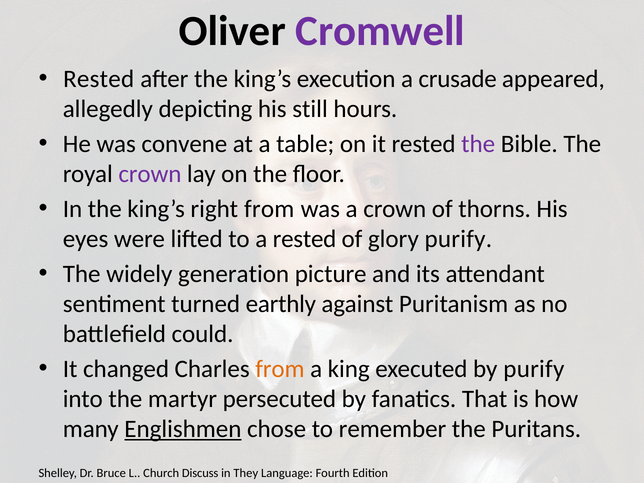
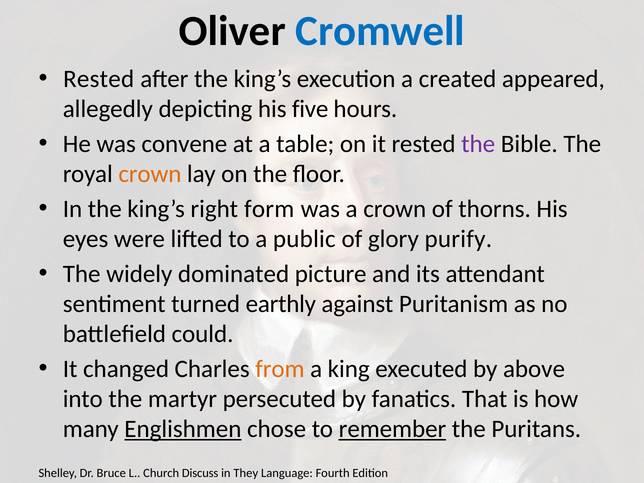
Cromwell colour: purple -> blue (380, 31)
crusade: crusade -> created (458, 79)
still: still -> five (310, 109)
crown colour: purple -> orange (150, 174)
right from: from -> form (269, 209)
a rested: rested -> public (304, 239)
generation: generation -> dominated (234, 274)
by purify: purify -> above (534, 369)
remember underline: none -> present (392, 429)
